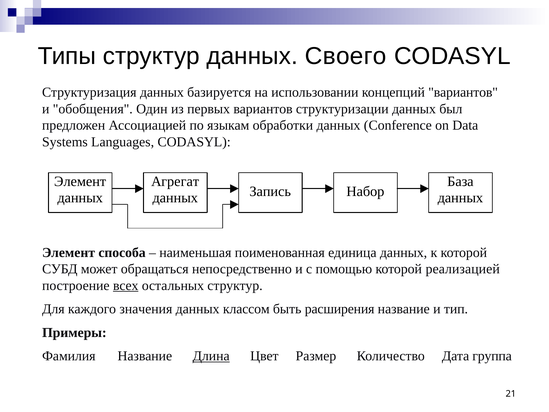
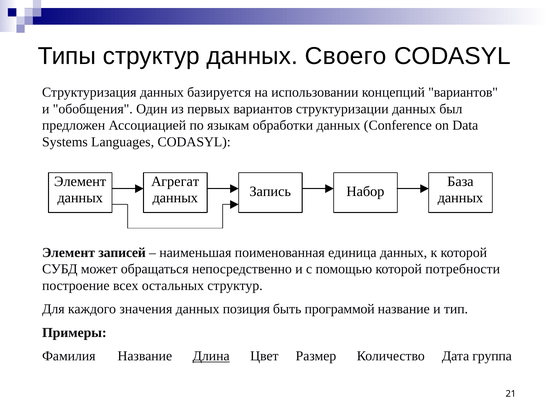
способа: способа -> записей (122, 252)
реализацией: реализацией -> потребности (463, 269)
всех underline: present -> none (126, 285)
классом: классом -> позиция (246, 309)
расширения: расширения -> программой (340, 309)
